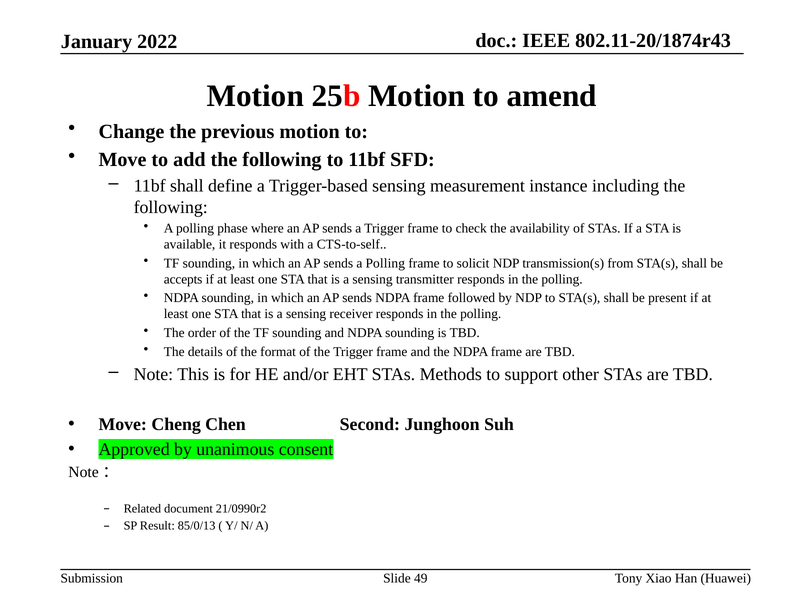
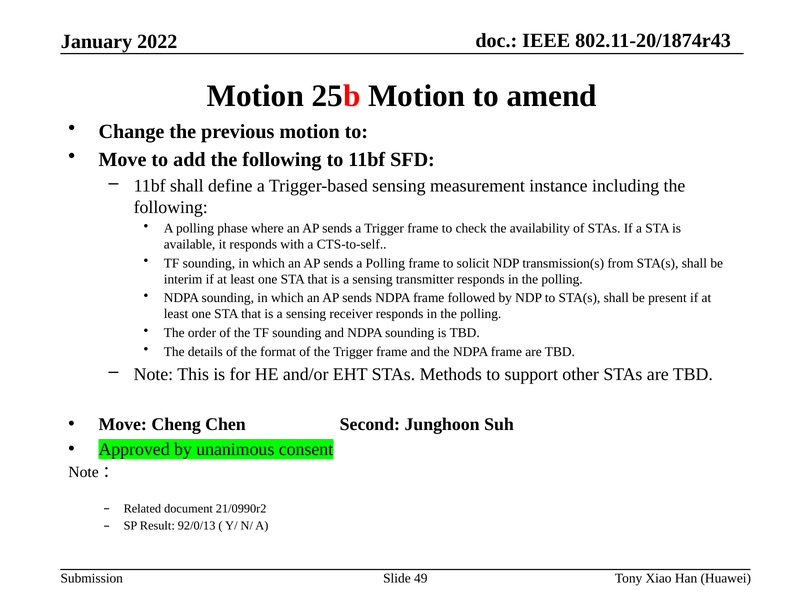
accepts: accepts -> interim (183, 279)
85/0/13: 85/0/13 -> 92/0/13 (197, 526)
